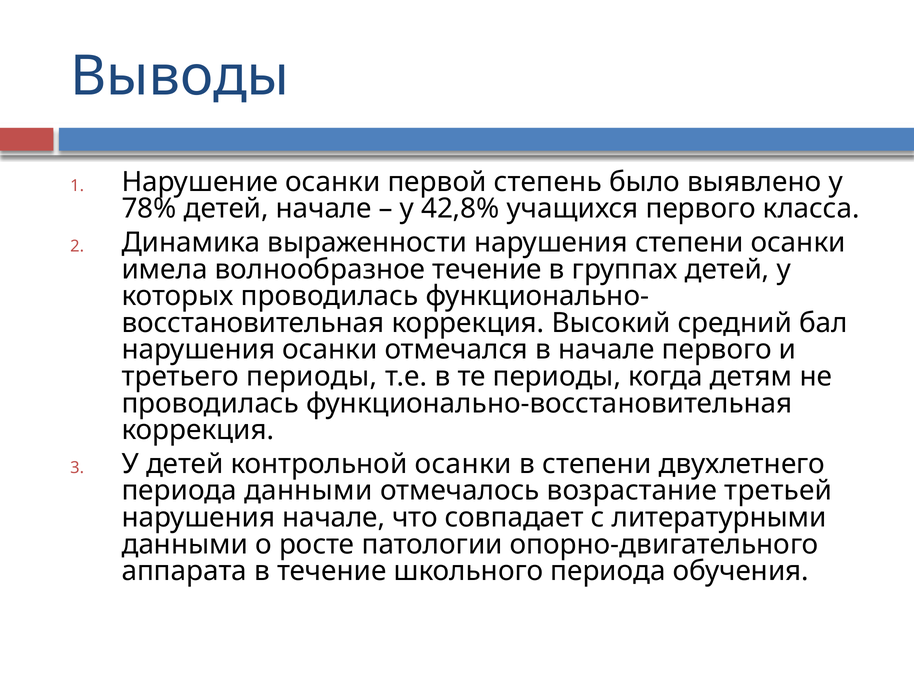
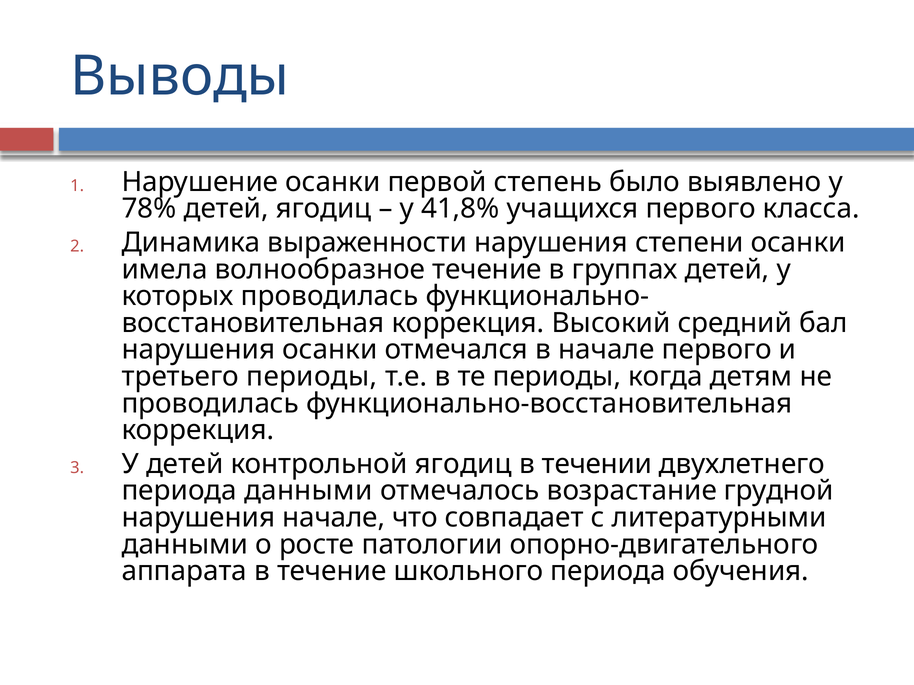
детей начале: начале -> ягодиц (324, 209)
42,8%: 42,8% -> 41,8% (460, 209)
контрольной осанки: осанки -> ягодиц (463, 464)
в степени: степени -> течении (597, 464)
третьей: третьей -> грудной (779, 491)
